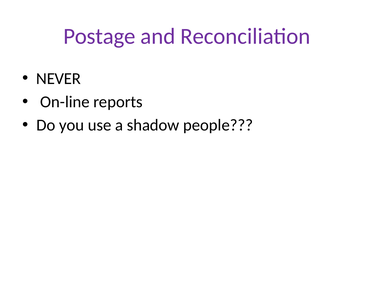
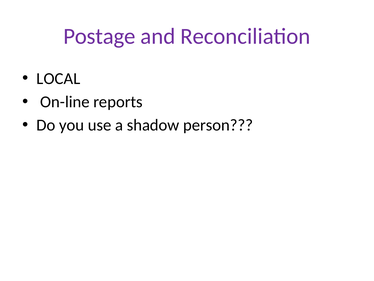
NEVER: NEVER -> LOCAL (58, 78)
people: people -> person (218, 125)
